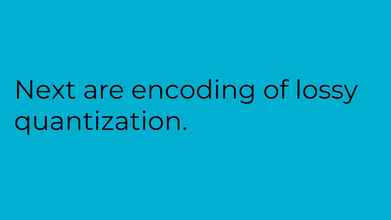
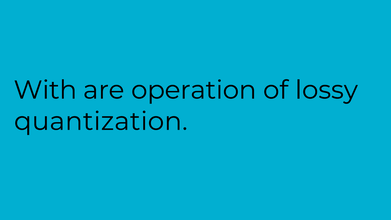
Next: Next -> With (45, 90)
encoding: encoding -> operation (194, 90)
